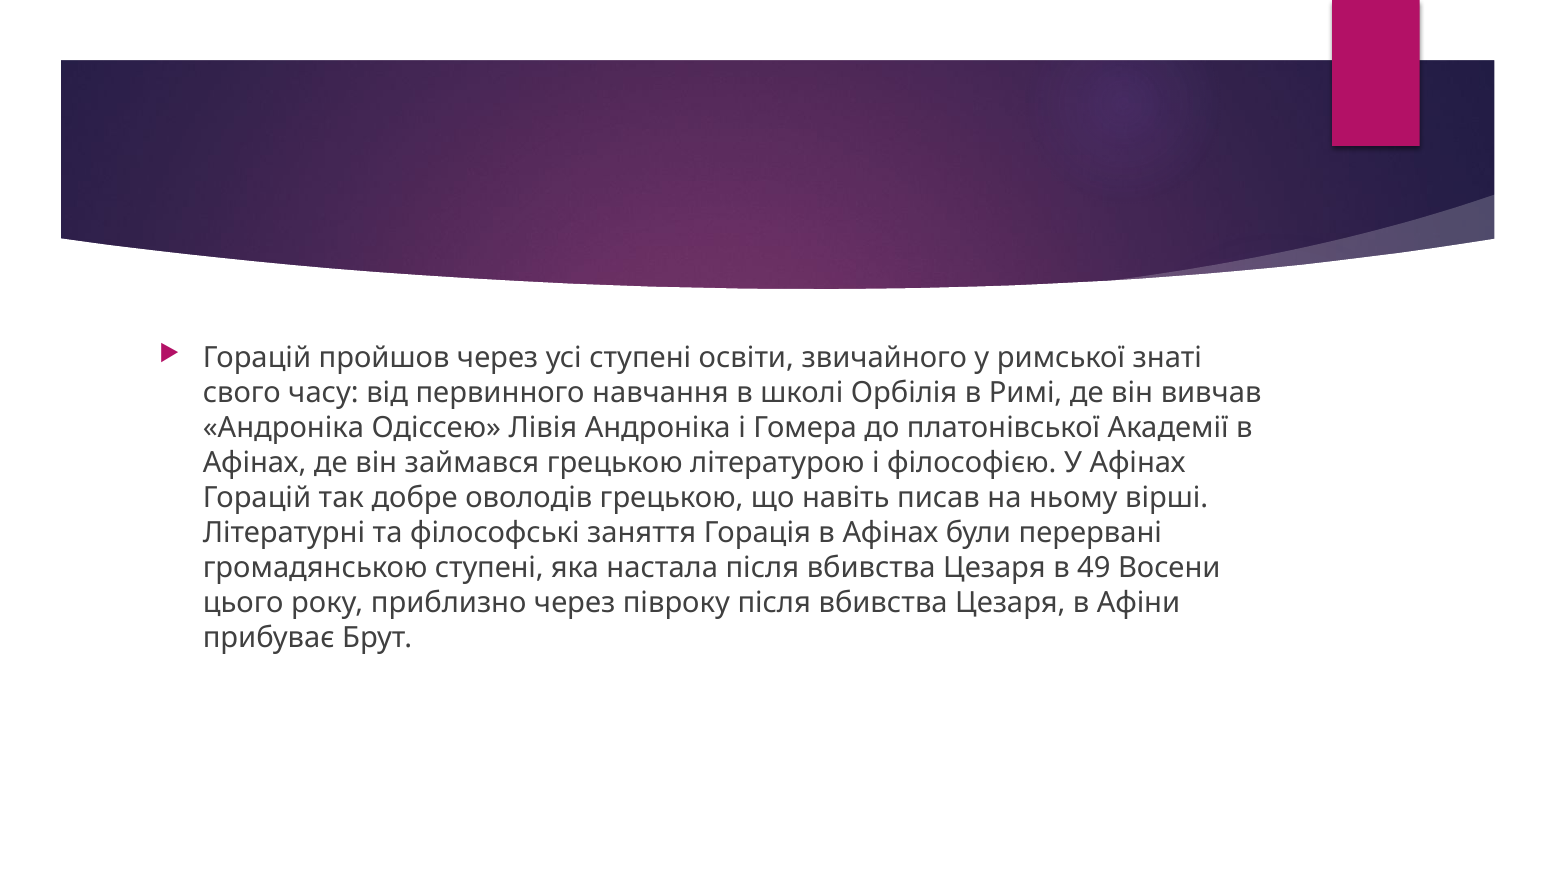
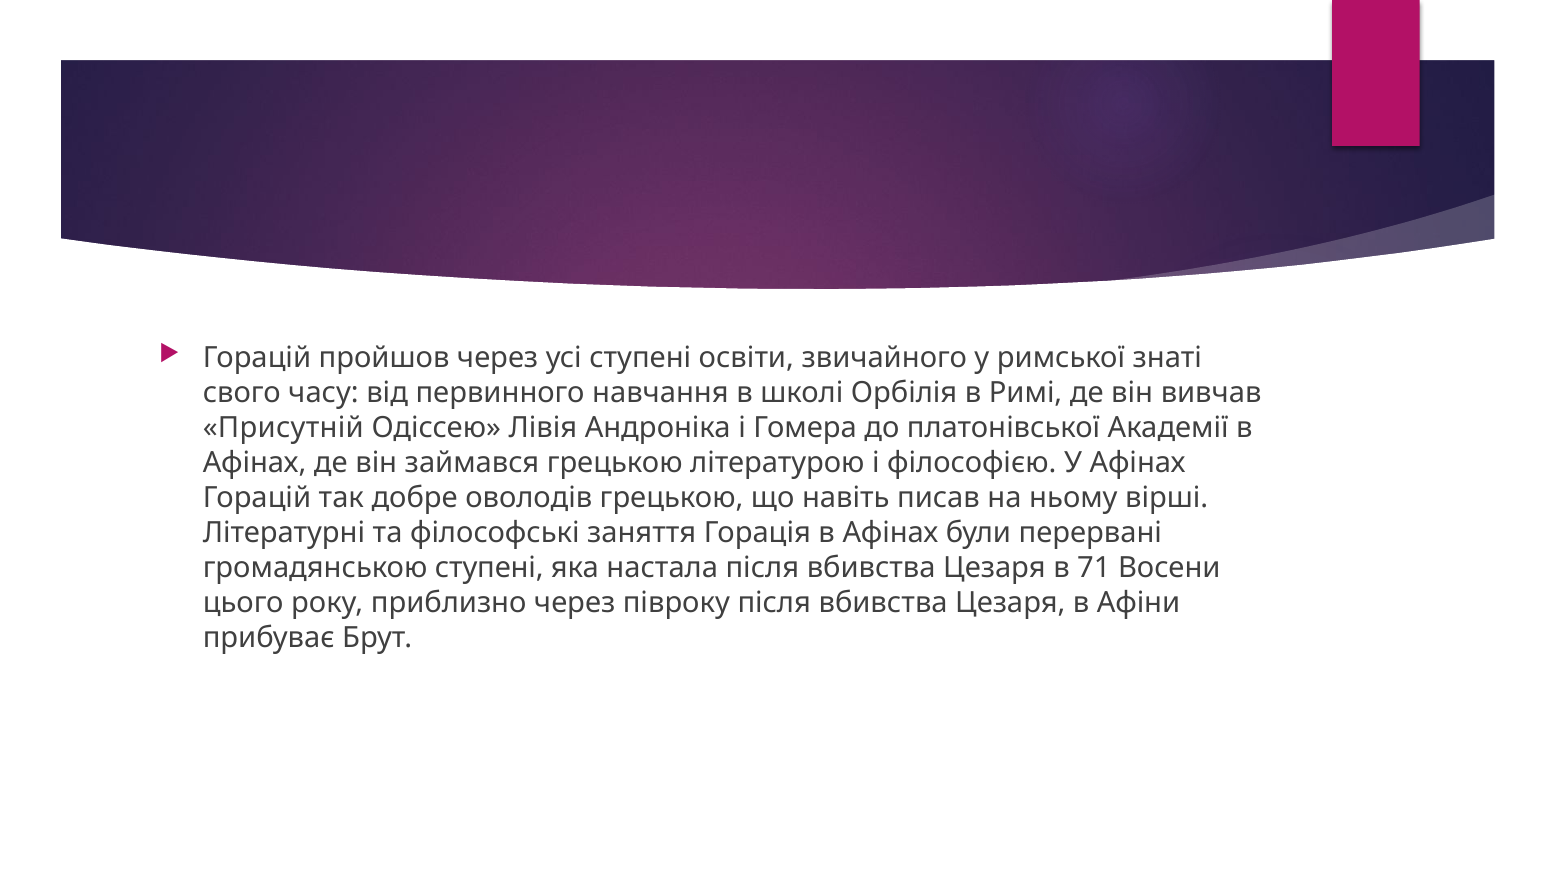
Андроніка: Андроніка -> Присутній (283, 428)
49: 49 -> 71 (1094, 568)
